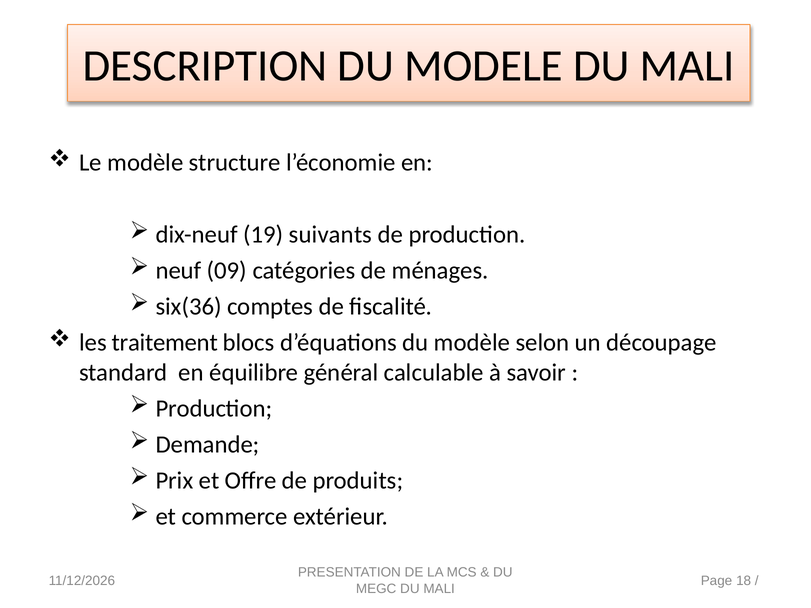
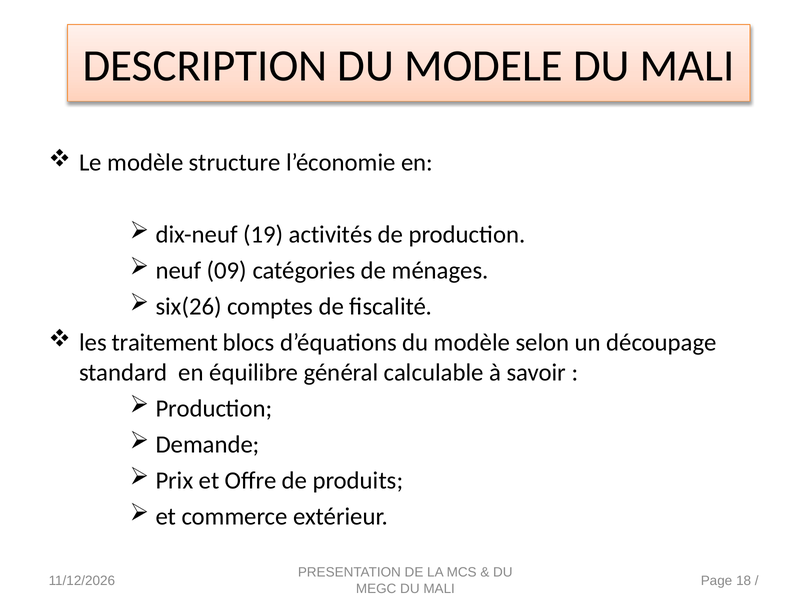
suivants: suivants -> activités (331, 235)
six(36: six(36 -> six(26 (189, 307)
